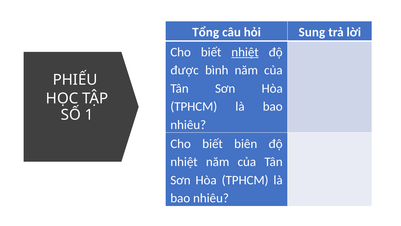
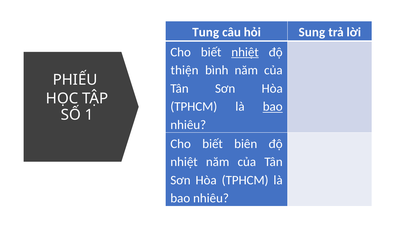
Tổng: Tổng -> Tung (206, 32)
được: được -> thiện (185, 70)
bao underline: none -> present (273, 106)
